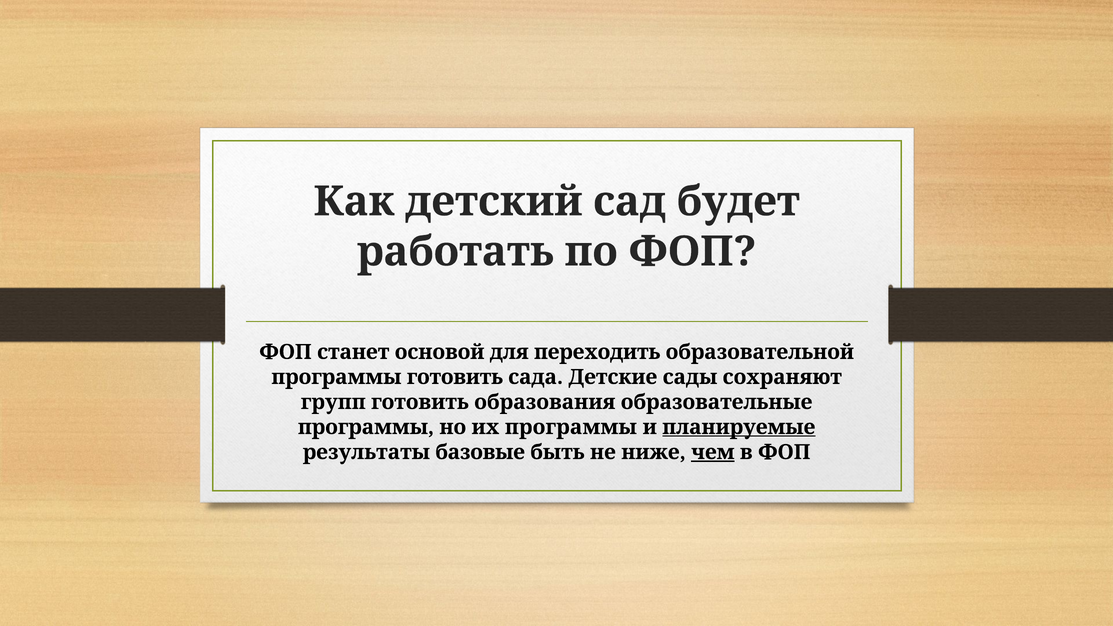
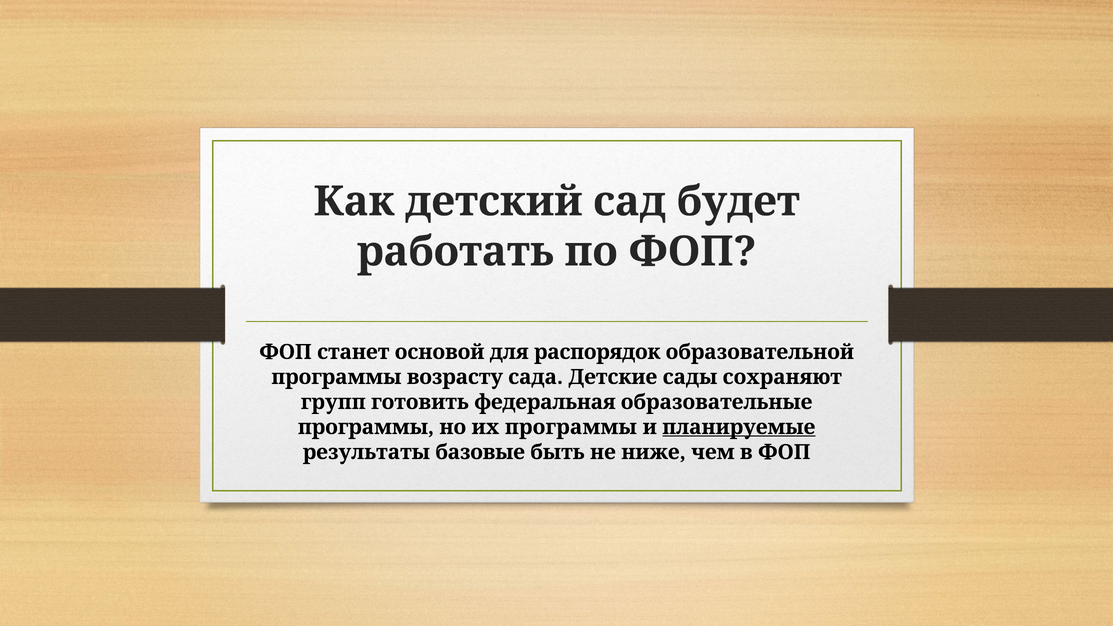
переходить: переходить -> распорядок (597, 352)
программы готовить: готовить -> возрасту (455, 377)
образования: образования -> федеральная (545, 402)
чем underline: present -> none (713, 452)
